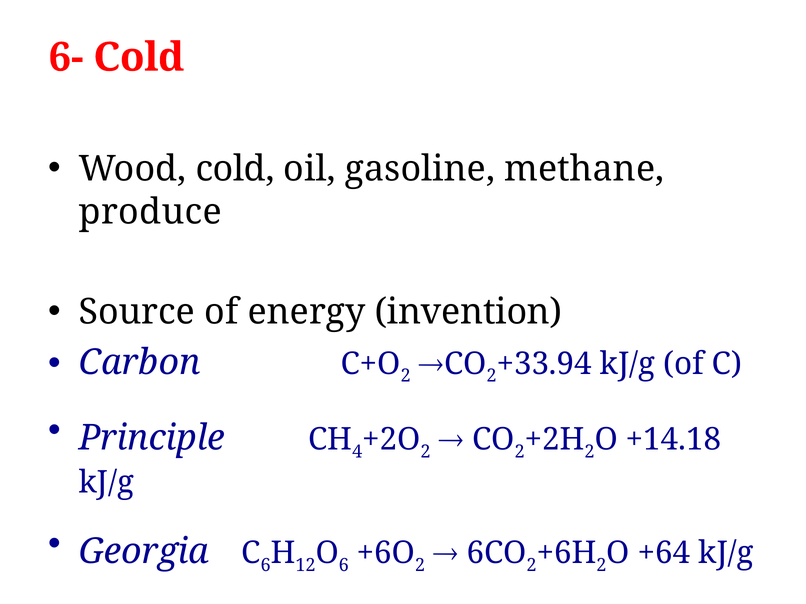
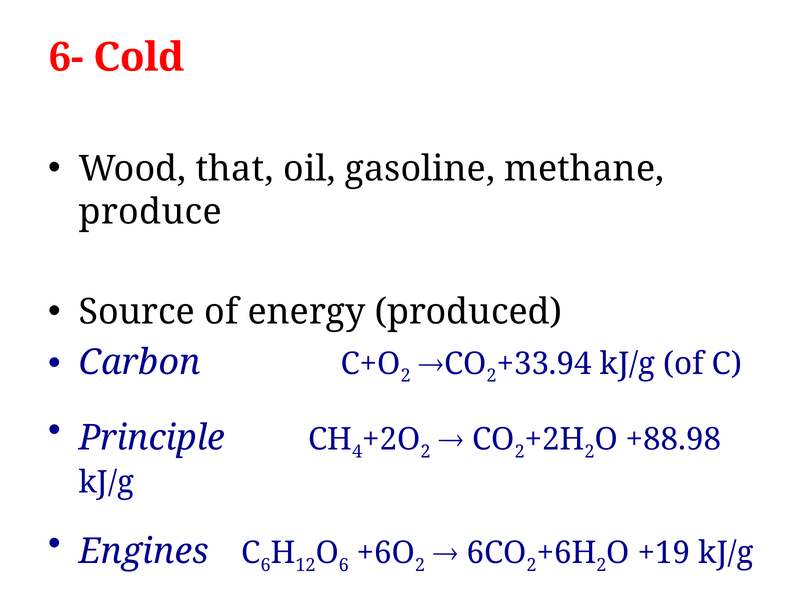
Wood cold: cold -> that (235, 169)
invention: invention -> produced (468, 312)
+14.18: +14.18 -> +88.98 (673, 440)
Georgia: Georgia -> Engines (144, 552)
+64: +64 -> +19 (664, 554)
